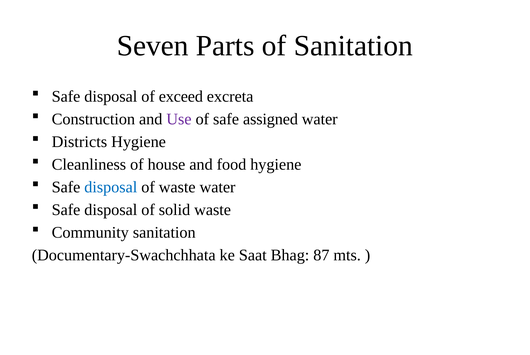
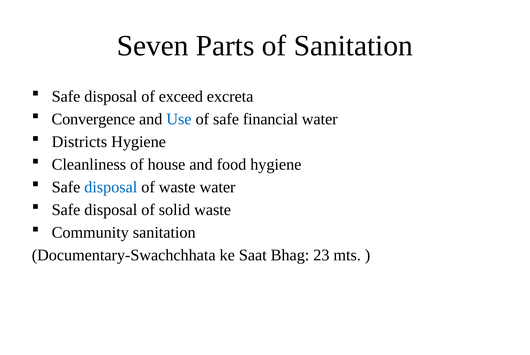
Construction: Construction -> Convergence (93, 119)
Use colour: purple -> blue (179, 119)
assigned: assigned -> financial (271, 119)
87: 87 -> 23 (321, 255)
